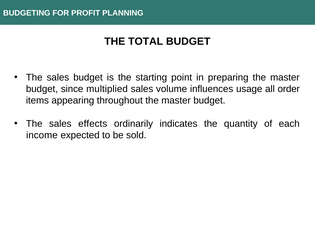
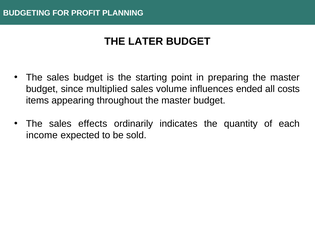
TOTAL: TOTAL -> LATER (146, 41)
usage: usage -> ended (249, 89)
order: order -> costs (289, 89)
